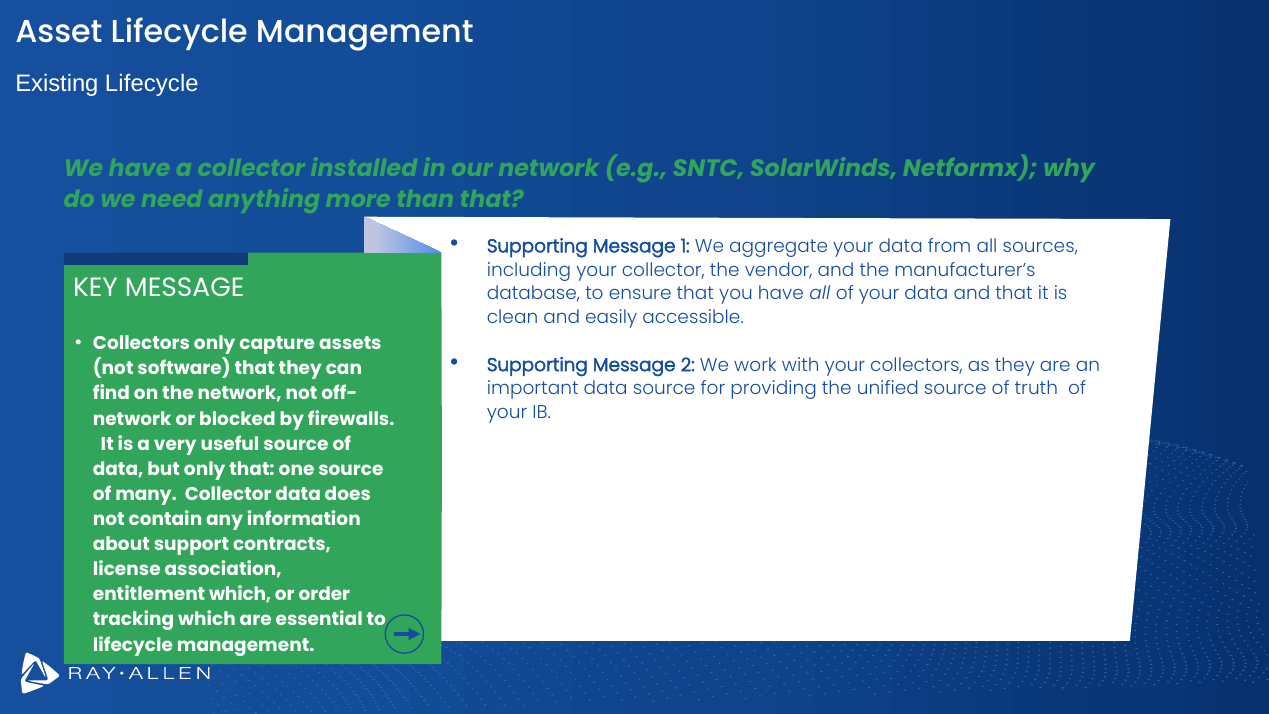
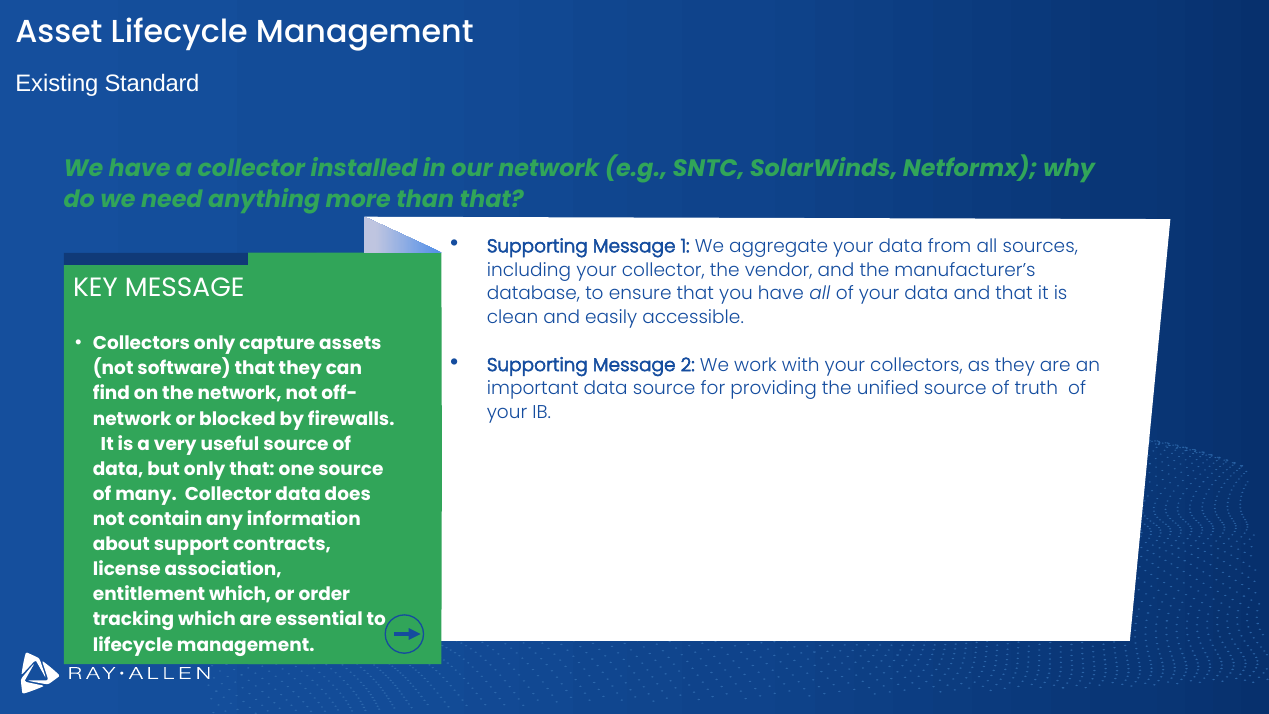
Existing Lifecycle: Lifecycle -> Standard (152, 83)
